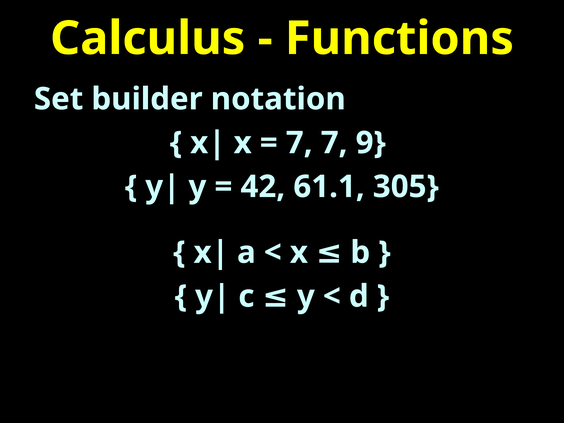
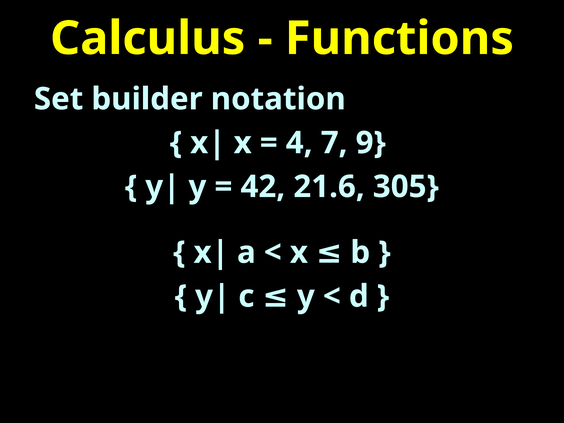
7: 7 -> 4 (299, 143)
61.1: 61.1 -> 21.6 (329, 187)
